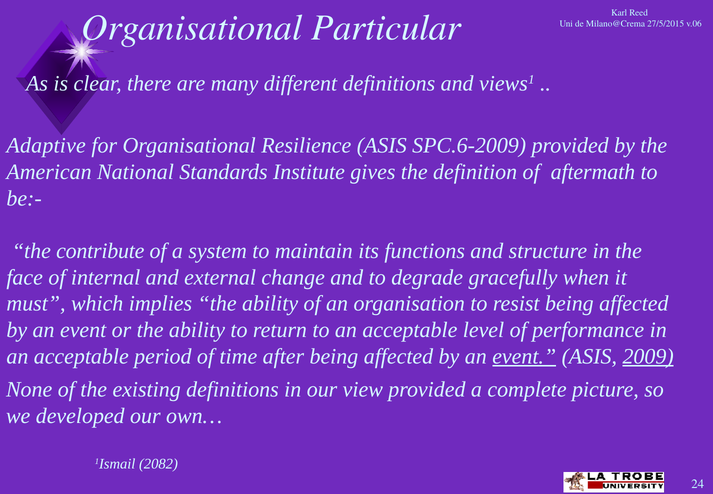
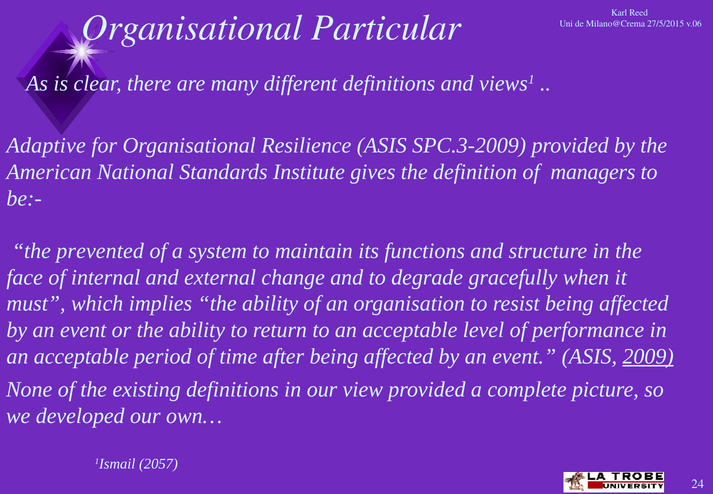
SPC.6-2009: SPC.6-2009 -> SPC.3-2009 (469, 146)
aftermath: aftermath -> managers (593, 172)
contribute: contribute -> prevented (100, 251)
event underline: present -> none (524, 356)
2082: 2082 -> 2057 (158, 463)
